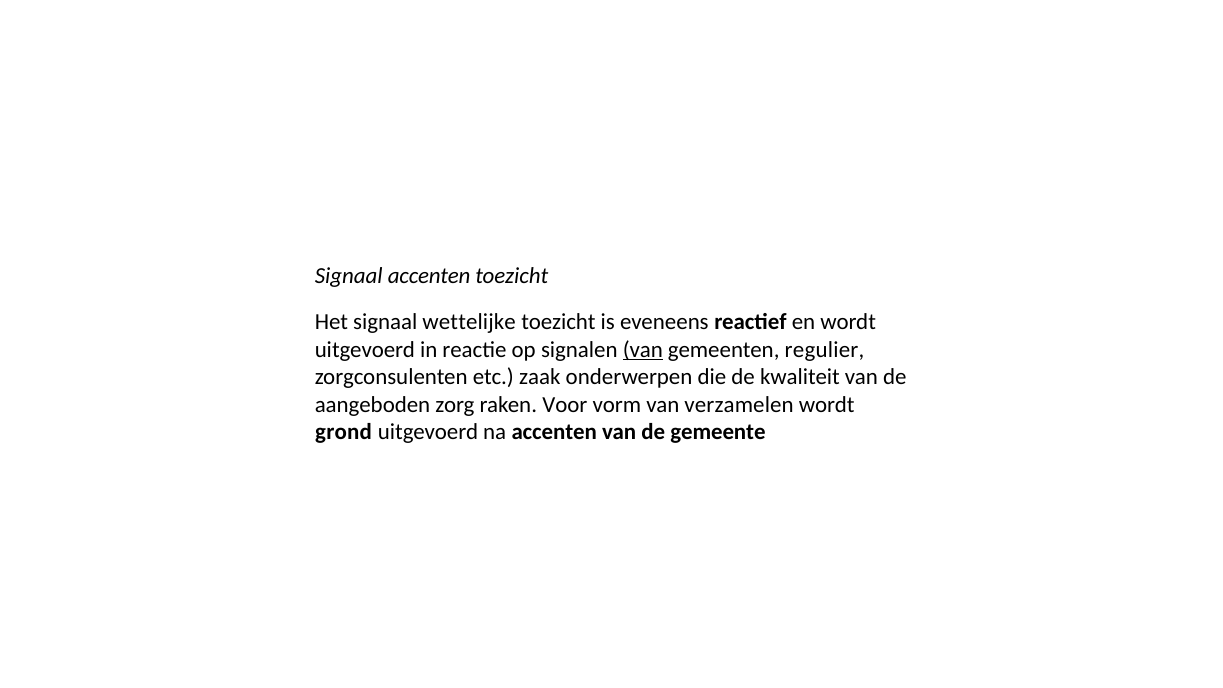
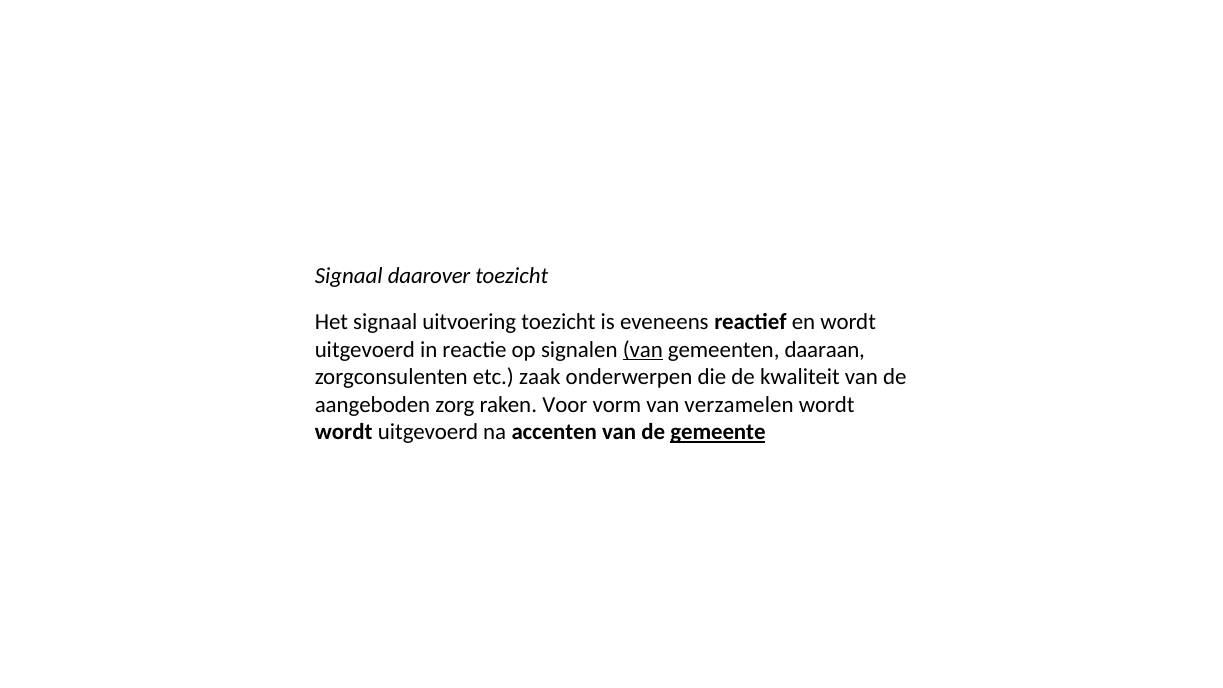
Signaal accenten: accenten -> daarover (429, 276)
wettelijke: wettelijke -> uitvoering (469, 322)
regulier: regulier -> daaraan (825, 350)
grond: grond -> wordt (344, 432)
gemeente underline: none -> present (718, 432)
